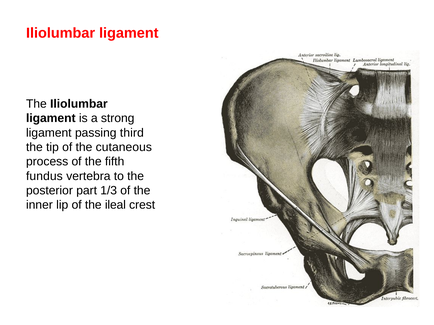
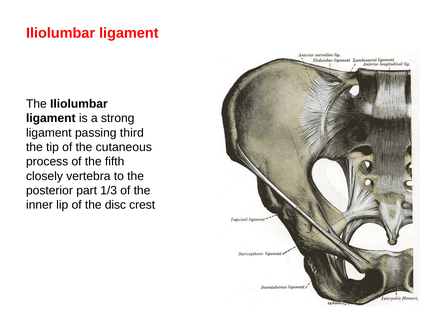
fundus: fundus -> closely (44, 176)
ileal: ileal -> disc (115, 205)
